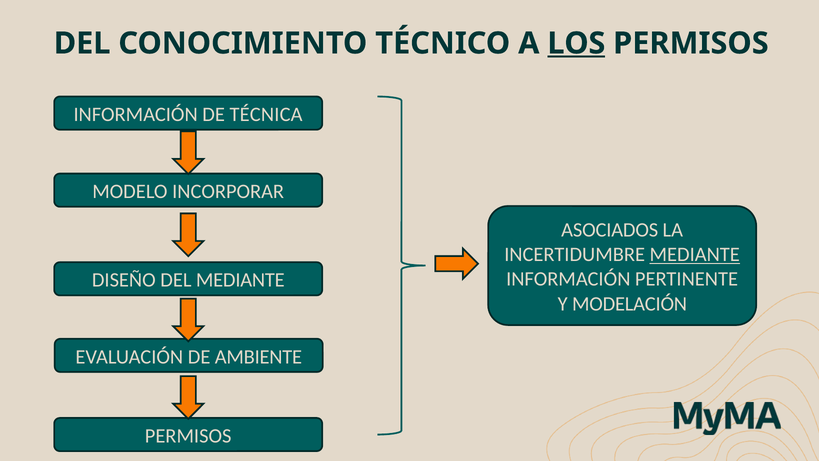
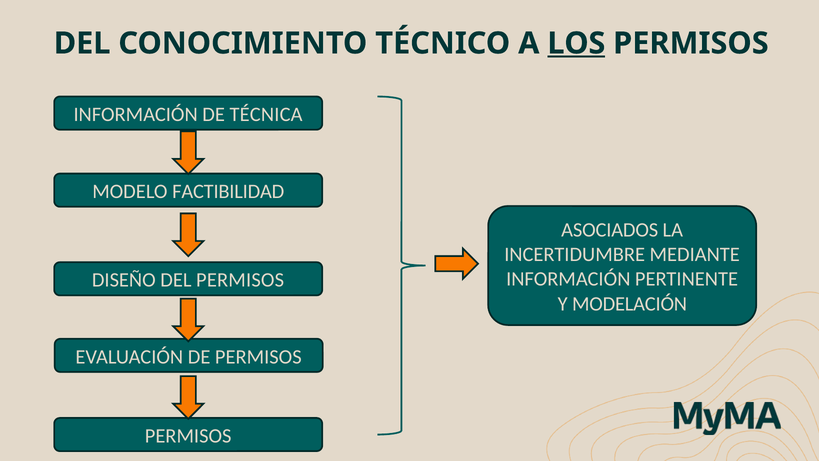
INCORPORAR: INCORPORAR -> FACTIBILIDAD (228, 191)
MEDIANTE underline: present -> none (695, 254)
DEL MEDIANTE: MEDIANTE -> PERMISOS (240, 280)
DE AMBIENTE: AMBIENTE -> PERMISOS (258, 357)
